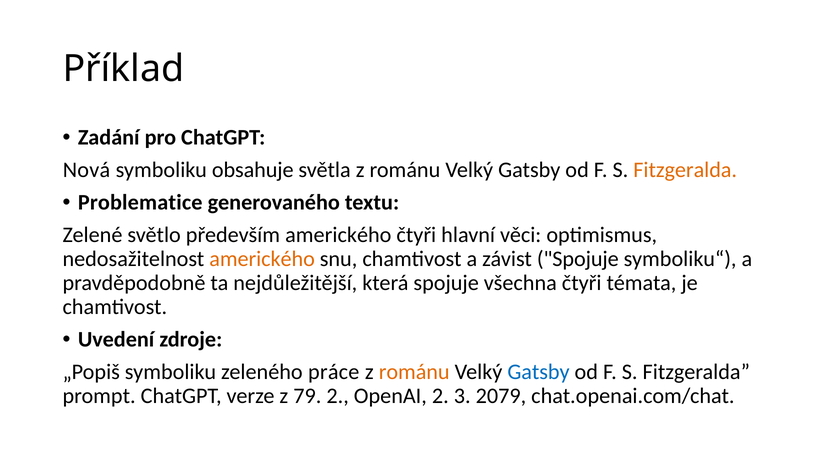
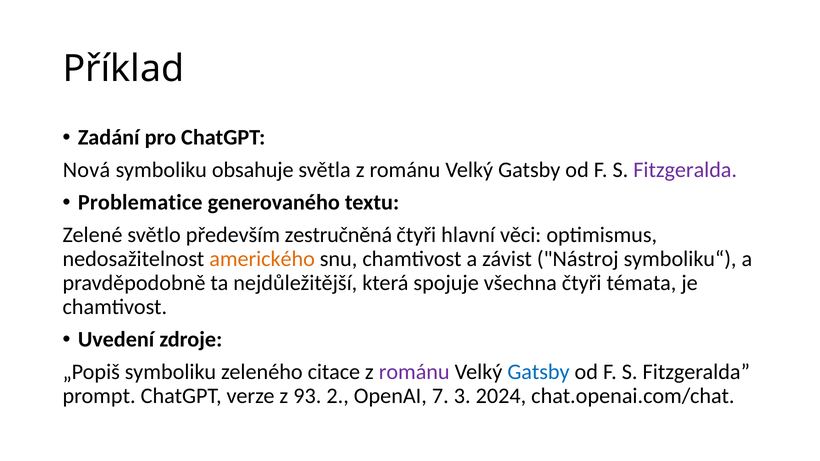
Fitzgeralda colour: orange -> purple (685, 170)
především amerického: amerického -> zestručněná (338, 235)
závist Spojuje: Spojuje -> Nástroj (578, 259)
práce: práce -> citace (334, 372)
románu colour: orange -> purple (414, 372)
79: 79 -> 93 (307, 396)
OpenAI 2: 2 -> 7 (440, 396)
2079: 2079 -> 2024 (501, 396)
